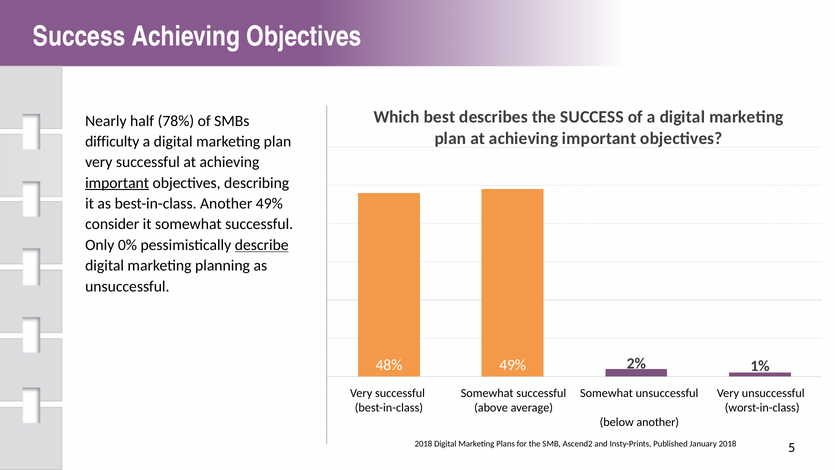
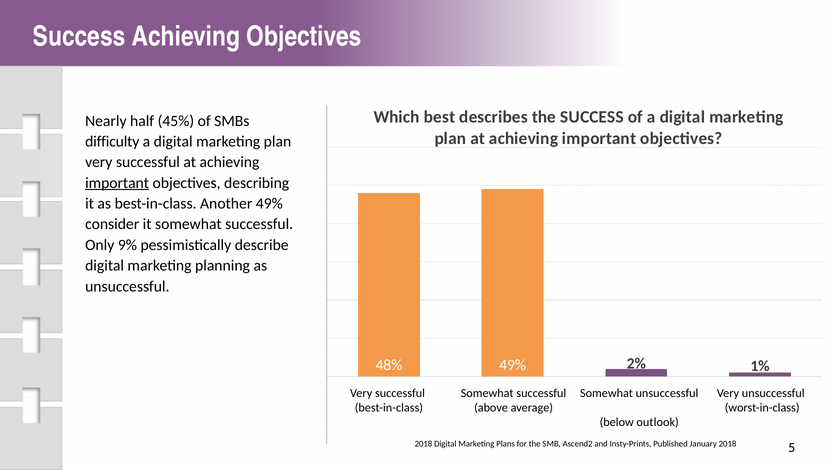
78%: 78% -> 45% (176, 121)
0%: 0% -> 9% (127, 245)
describe underline: present -> none (262, 245)
below another: another -> outlook (658, 422)
